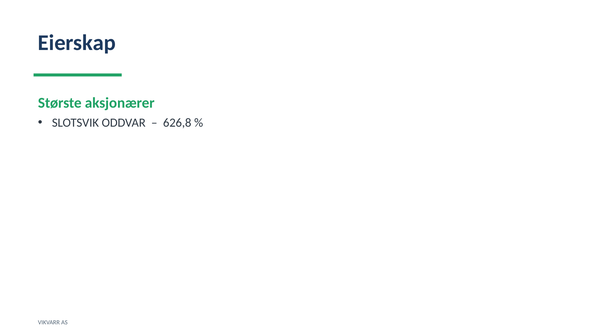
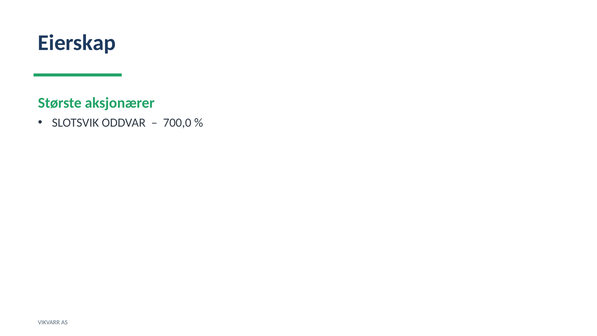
626,8: 626,8 -> 700,0 (177, 123)
